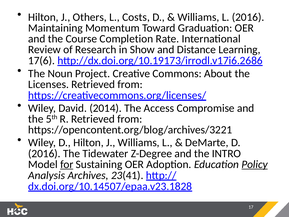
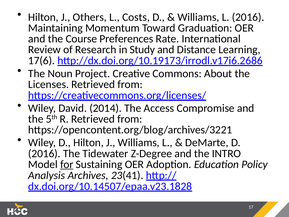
Completion: Completion -> Preferences (126, 39)
Show: Show -> Study (142, 50)
Policy underline: present -> none (255, 164)
